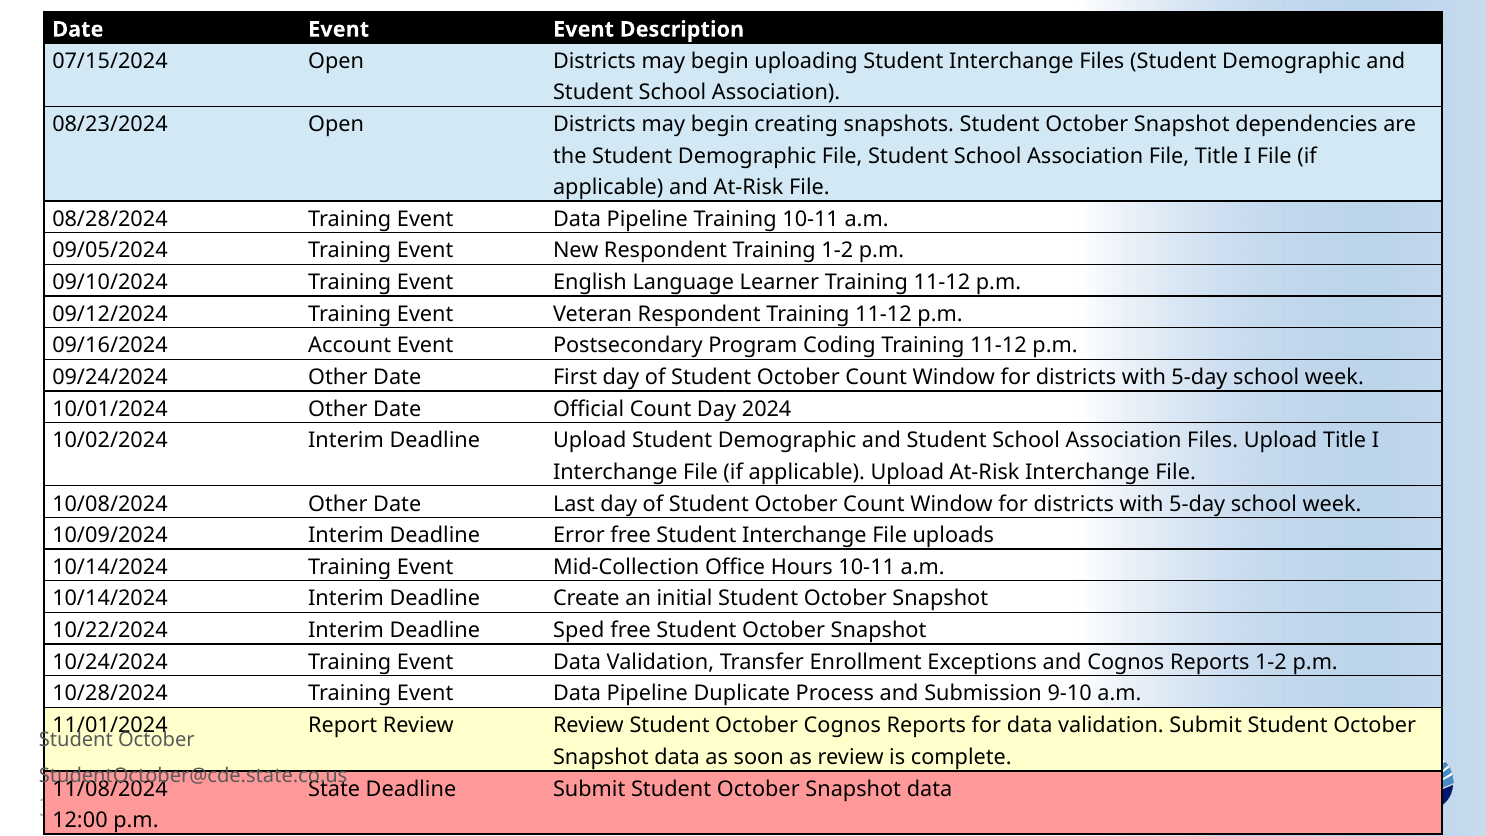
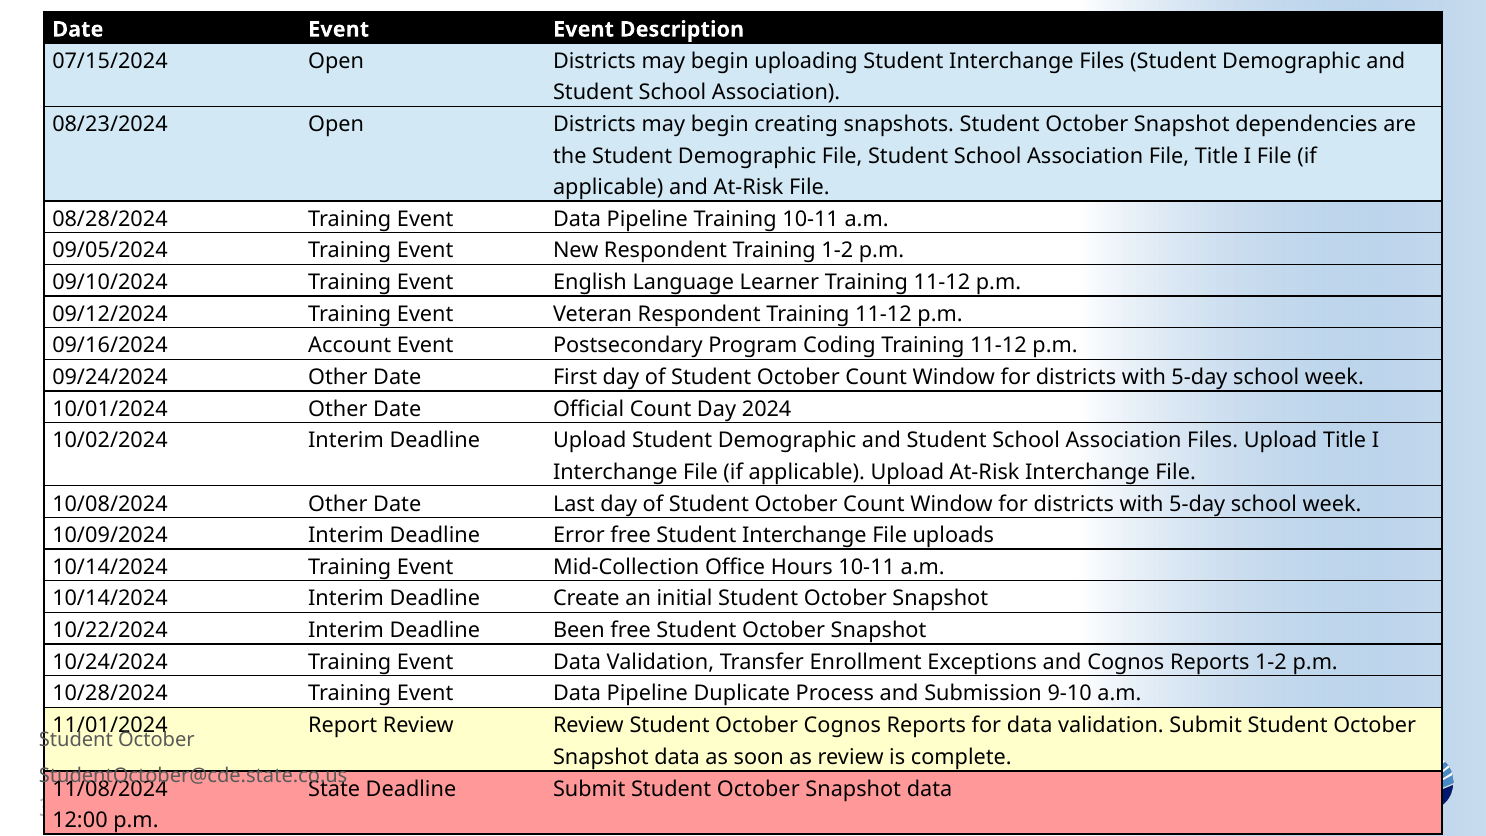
Sped: Sped -> Been (579, 630)
